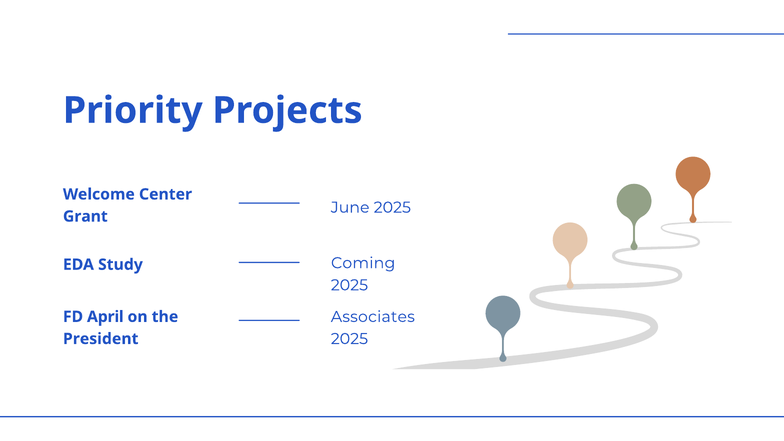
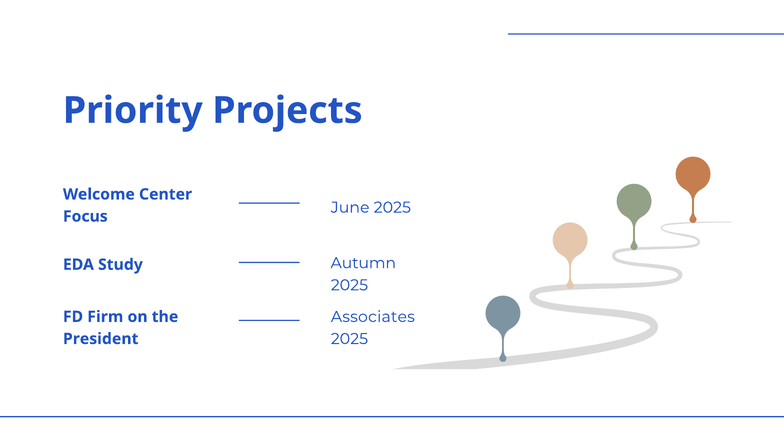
Grant: Grant -> Focus (85, 216)
Coming: Coming -> Autumn (363, 263)
April: April -> Firm (105, 317)
